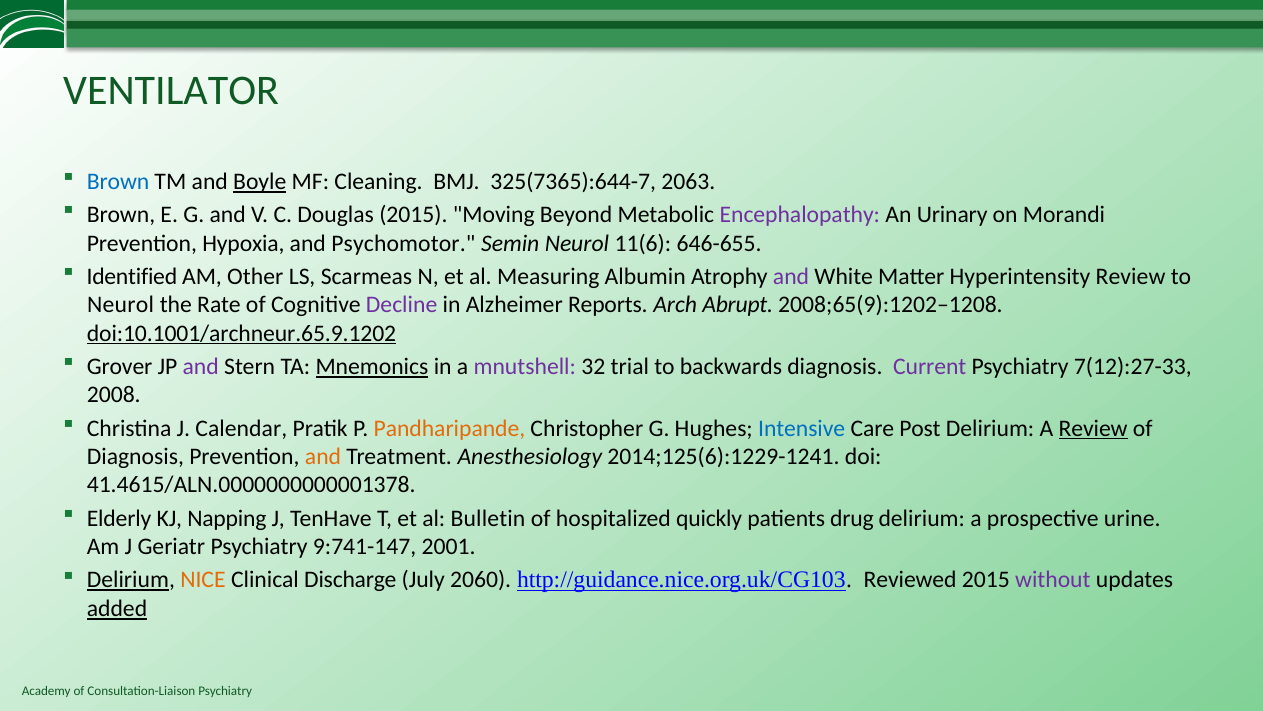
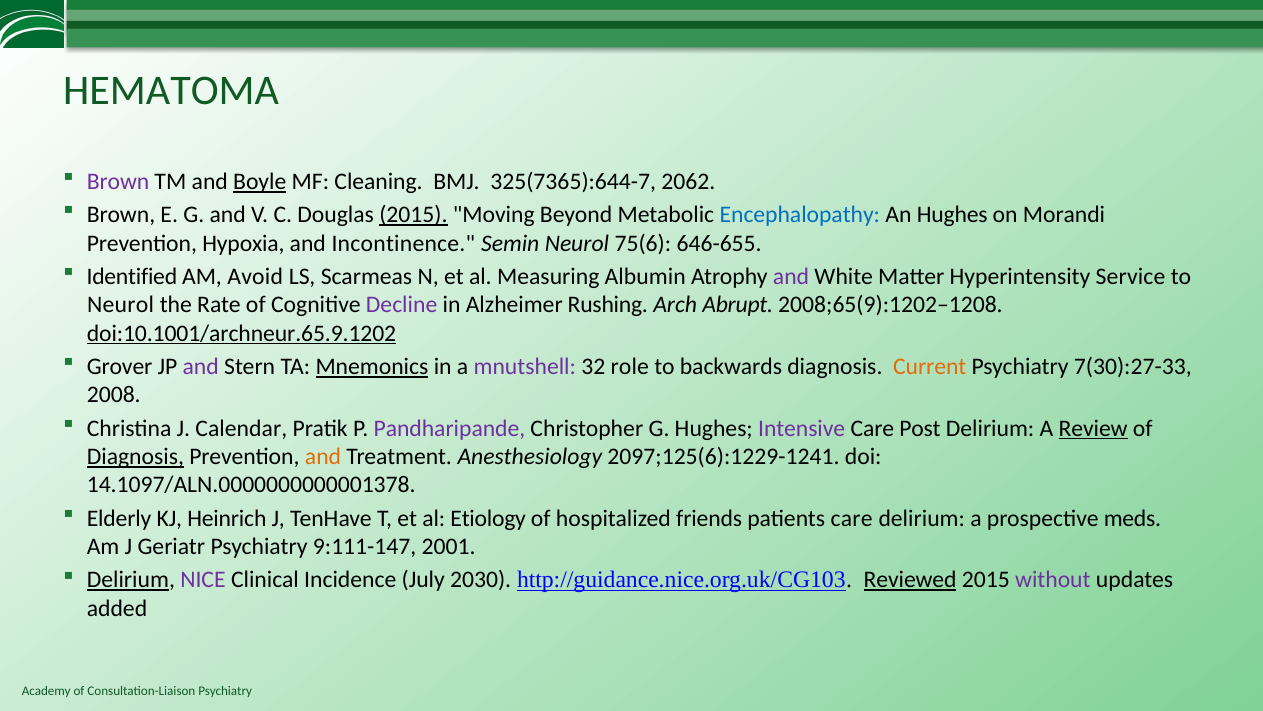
VENTILATOR: VENTILATOR -> HEMATOMA (171, 91)
Brown colour: blue -> purple (118, 182)
2063: 2063 -> 2062 (688, 182)
2015 underline: none -> present (413, 215)
Encephalopathy colour: purple -> blue (800, 215)
An Urinary: Urinary -> Hughes (952, 215)
Psychomotor: Psychomotor -> Incontinence (403, 243)
11(6: 11(6 -> 75(6 (643, 243)
Other: Other -> Avoid (255, 276)
Hyperintensity Review: Review -> Service (1131, 276)
Reports: Reports -> Rushing (608, 305)
trial: trial -> role (630, 366)
Current colour: purple -> orange (930, 366)
7(12):27-33: 7(12):27-33 -> 7(30):27-33 (1133, 366)
Pandharipande colour: orange -> purple (449, 428)
Intensive colour: blue -> purple (802, 428)
Diagnosis underline: none -> present (135, 456)
2014;125(6):1229-1241: 2014;125(6):1229-1241 -> 2097;125(6):1229-1241 (724, 456)
41.4615/ALN.0000000000001378: 41.4615/ALN.0000000000001378 -> 14.1097/ALN.0000000000001378 (251, 485)
Napping: Napping -> Heinrich (227, 518)
Bulletin: Bulletin -> Etiology (488, 518)
quickly: quickly -> friends (709, 518)
patients drug: drug -> care (852, 518)
urine: urine -> meds (1132, 518)
9:741-147: 9:741-147 -> 9:111-147 (365, 546)
NICE colour: orange -> purple (203, 579)
Discharge: Discharge -> Incidence (350, 579)
2060: 2060 -> 2030 (481, 579)
Reviewed underline: none -> present (910, 579)
added underline: present -> none (117, 608)
